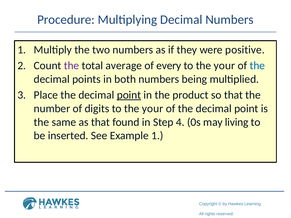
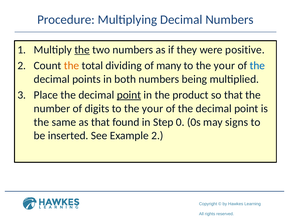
the underline: none -> present (82, 50)
the colour: purple -> orange (72, 66)
average: average -> dividing (124, 66)
every: every -> many (169, 66)
4: 4 -> 0 (180, 122)
living: living -> signs (237, 122)
Example 1: 1 -> 2 (157, 136)
